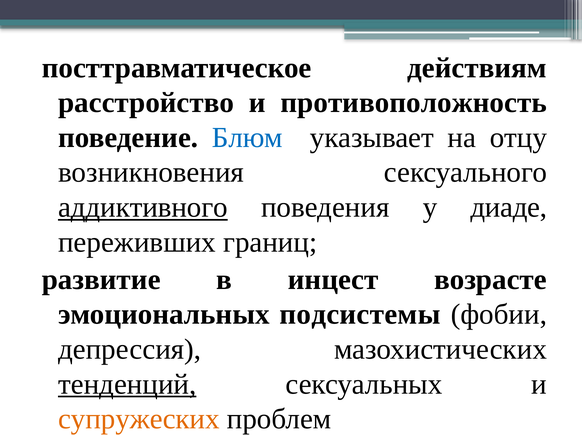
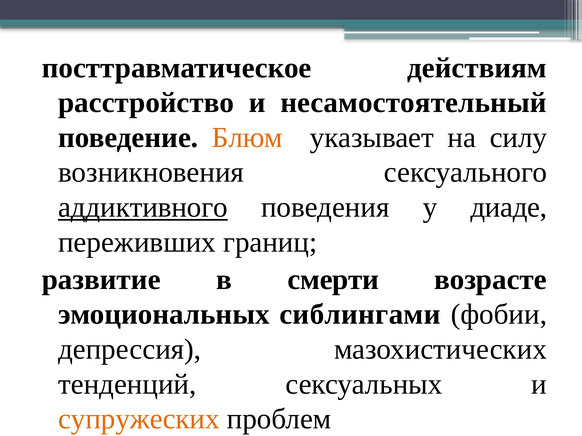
противоположность: противоположность -> несамостоятельный (414, 103)
Блюм colour: blue -> orange (247, 138)
отцу: отцу -> силу (518, 138)
инцест: инцест -> смерти (333, 280)
подсистемы: подсистемы -> сиблингами (360, 315)
тенденций underline: present -> none (127, 385)
